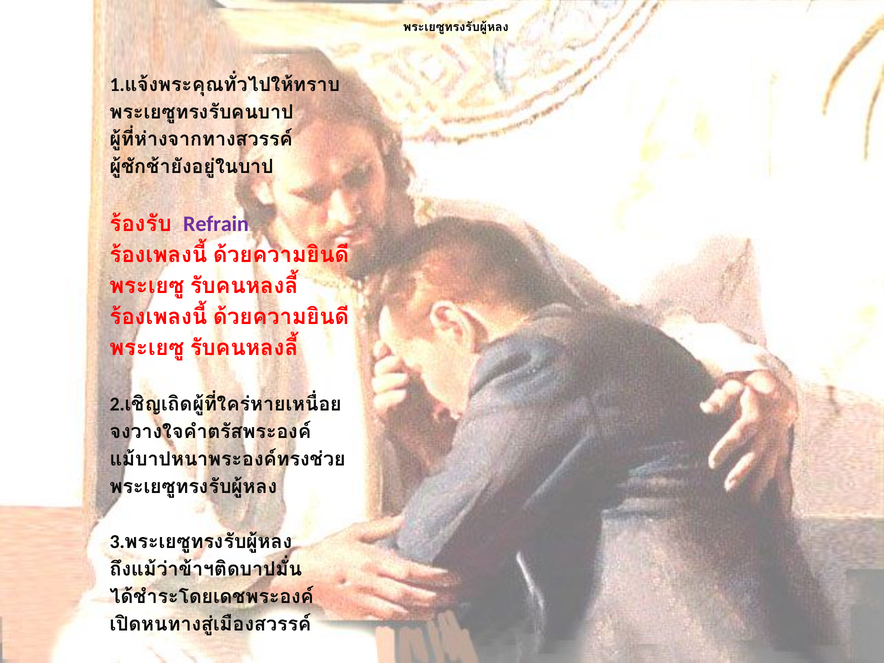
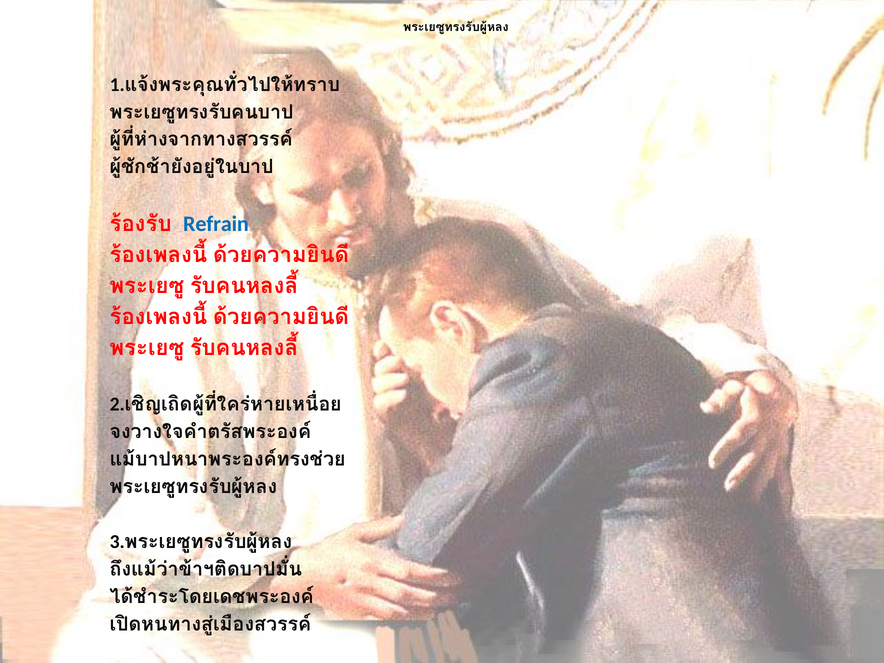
Refrain colour: purple -> blue (216, 224)
